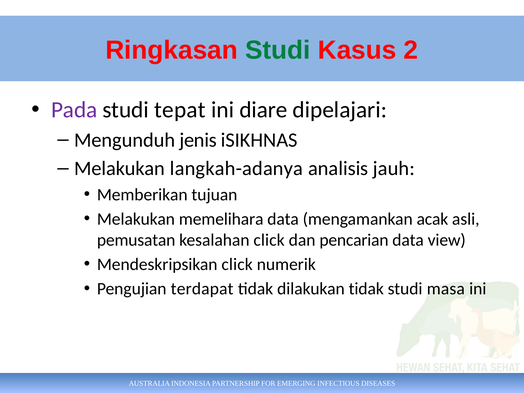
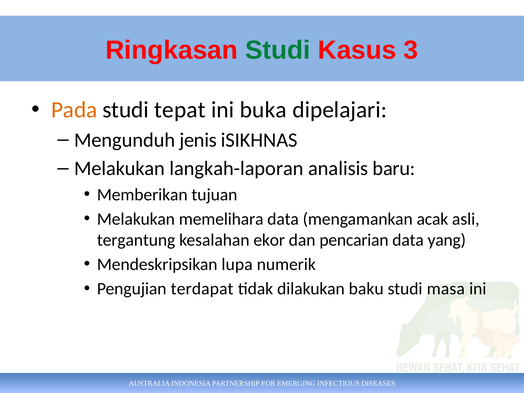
2: 2 -> 3 (411, 50)
Pada colour: purple -> orange (74, 110)
diare: diare -> buka (263, 110)
langkah-adanya: langkah-adanya -> langkah-laporan (237, 169)
jauh: jauh -> baru (394, 169)
pemusatan: pemusatan -> tergantung (136, 240)
kesalahan click: click -> ekor (269, 240)
view: view -> yang (447, 240)
Mendeskripsikan click: click -> lupa (237, 264)
dilakukan tidak: tidak -> baku (366, 289)
